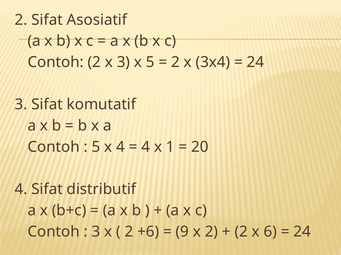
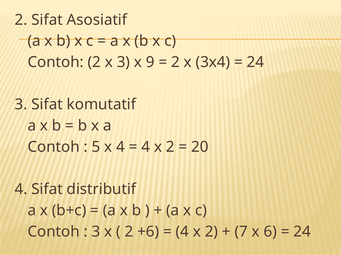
x 5: 5 -> 9 (150, 62)
1: 1 -> 2 (170, 147)
9: 9 -> 4 (182, 232)
2: 2 -> 7 (241, 232)
